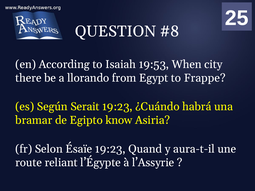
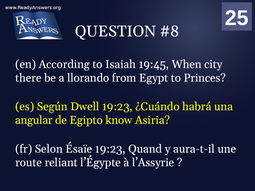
19:53: 19:53 -> 19:45 (154, 64)
Frappe: Frappe -> Princes (205, 78)
Serait: Serait -> Dwell (85, 107)
bramar: bramar -> angular (34, 120)
